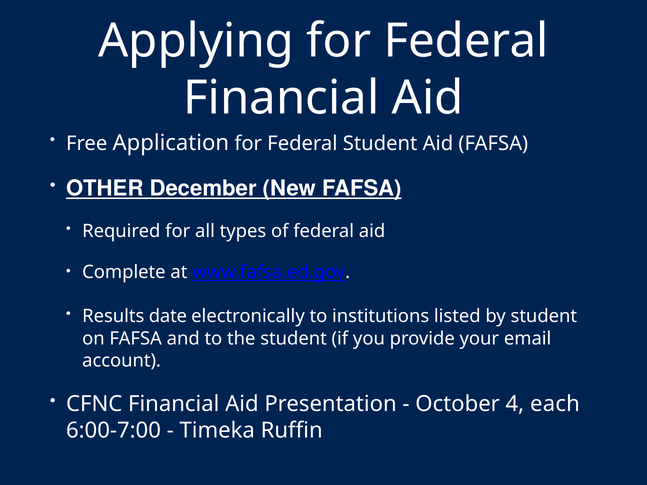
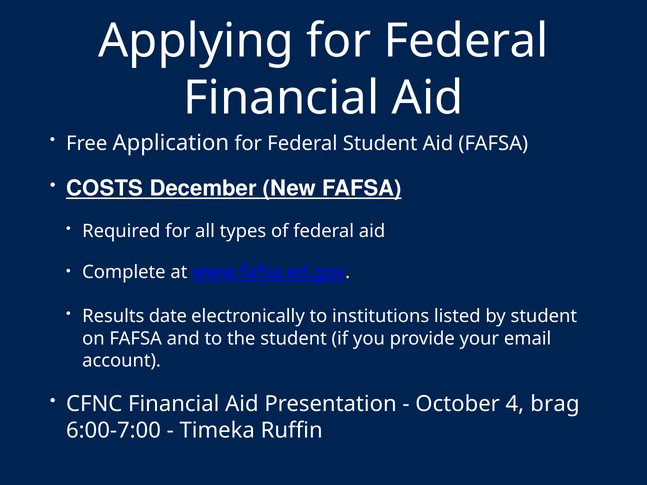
OTHER: OTHER -> COSTS (105, 188)
each: each -> brag (555, 404)
